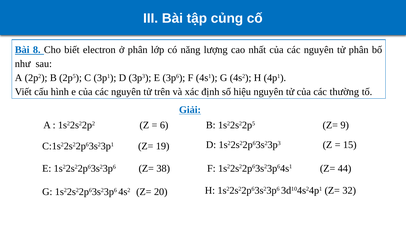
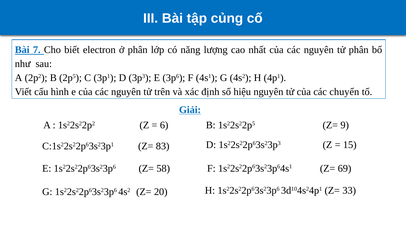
8: 8 -> 7 (37, 50)
thường: thường -> chuyển (344, 92)
19: 19 -> 83 (163, 146)
38: 38 -> 58 (163, 169)
44: 44 -> 69 (345, 169)
32: 32 -> 33 (349, 191)
